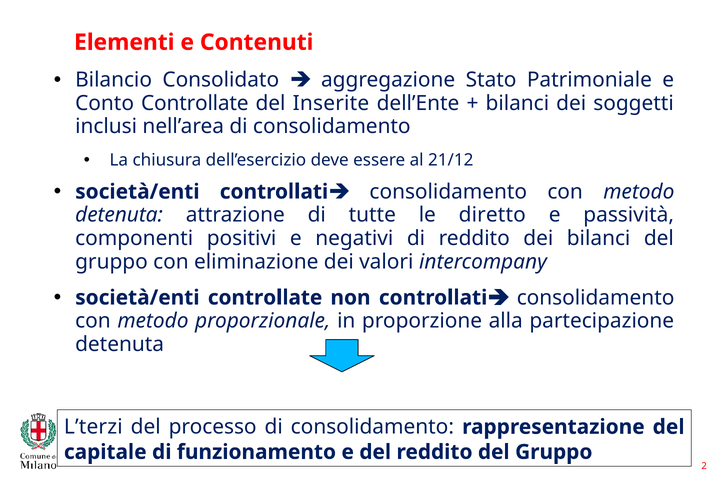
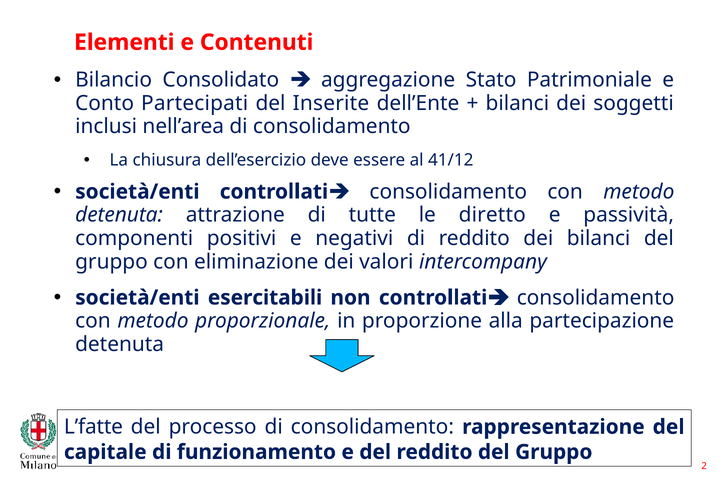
Conto Controllate: Controllate -> Partecipati (195, 103)
21/12: 21/12 -> 41/12 (451, 160)
società/enti controllate: controllate -> esercitabili (265, 297)
L’terzi: L’terzi -> L’fatte (93, 427)
